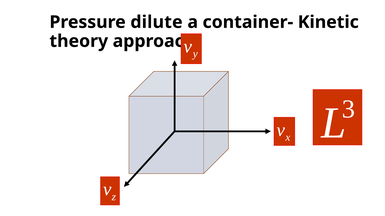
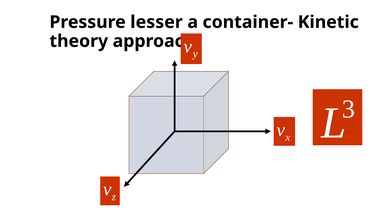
dilute: dilute -> lesser (157, 22)
